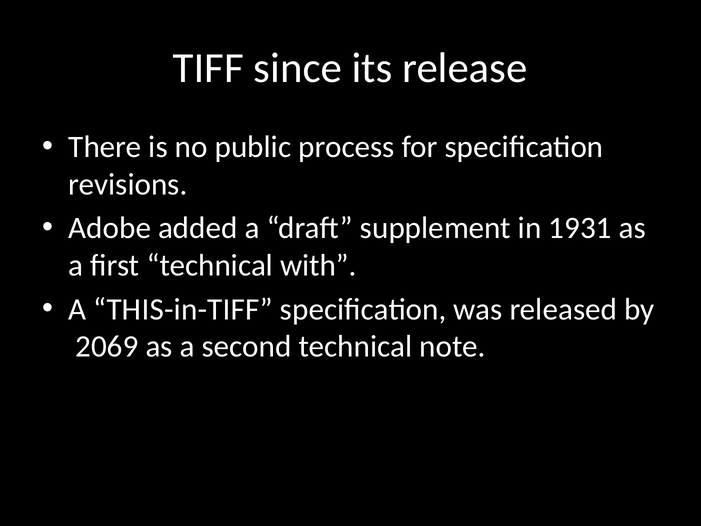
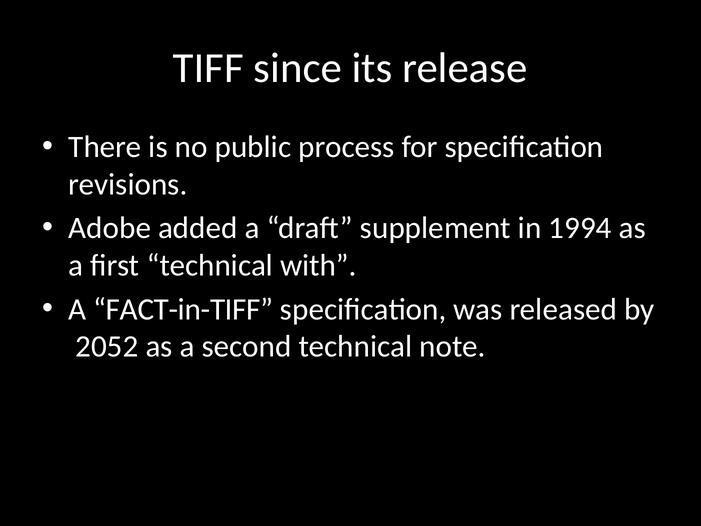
1931: 1931 -> 1994 (580, 228)
THIS-in-TIFF: THIS-in-TIFF -> FACT-in-TIFF (183, 309)
2069: 2069 -> 2052 (107, 347)
